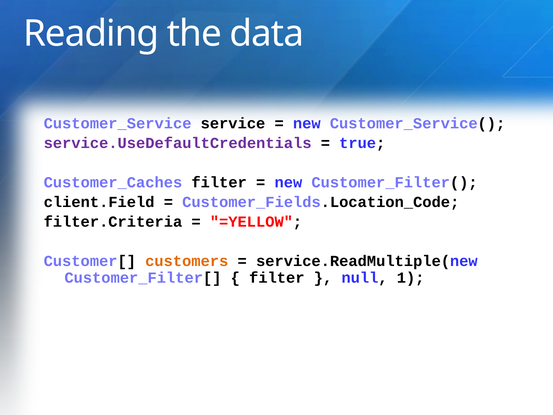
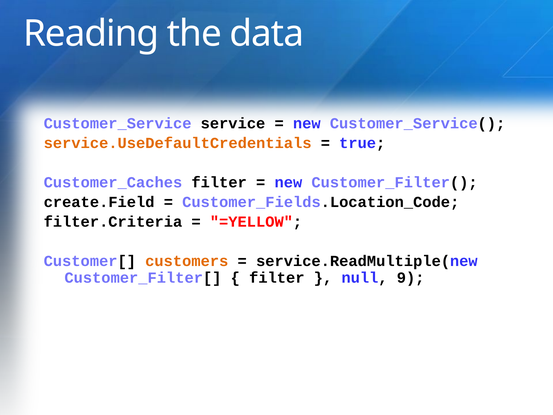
service.UseDefaultCredentials colour: purple -> orange (178, 143)
client.Field: client.Field -> create.Field (99, 202)
1: 1 -> 9 (411, 278)
